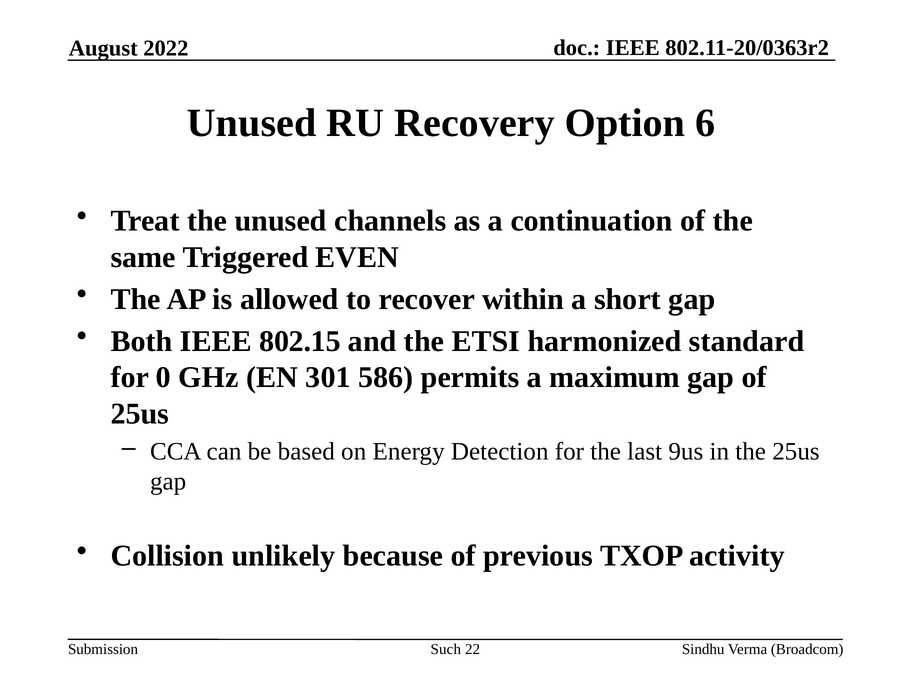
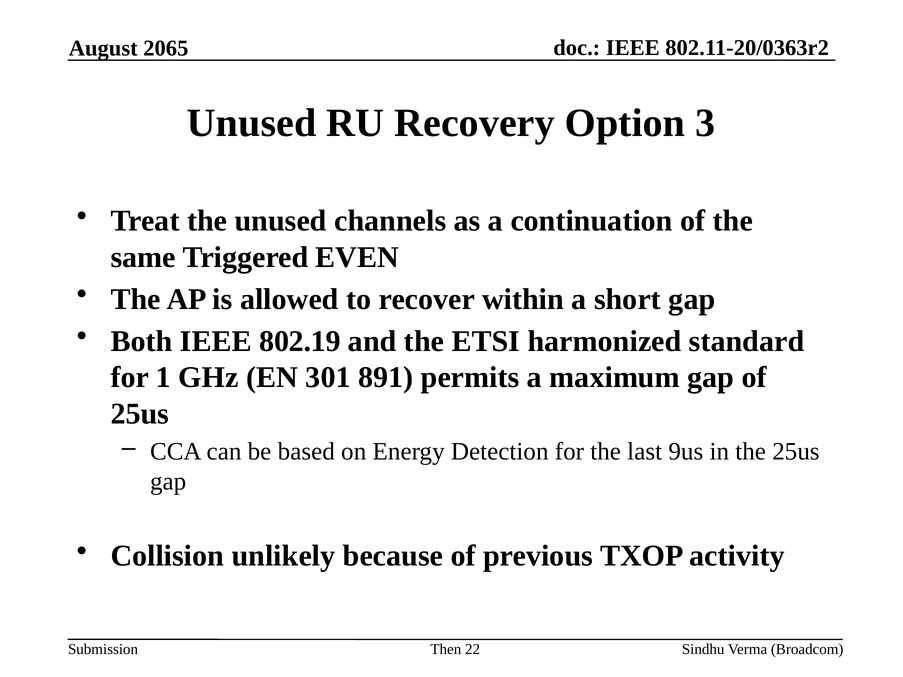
2022: 2022 -> 2065 (166, 48)
6: 6 -> 3 (705, 123)
802.15: 802.15 -> 802.19 (300, 342)
0: 0 -> 1 (163, 378)
586: 586 -> 891 (386, 378)
Such: Such -> Then (446, 650)
